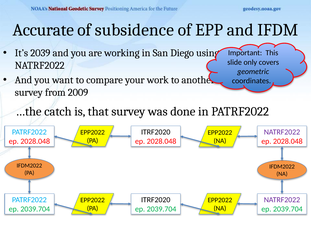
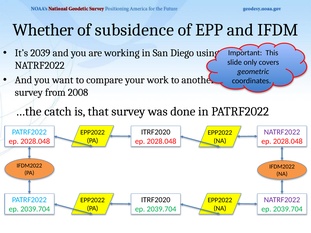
Accurate: Accurate -> Whether (43, 30)
2009: 2009 -> 2008 (78, 92)
